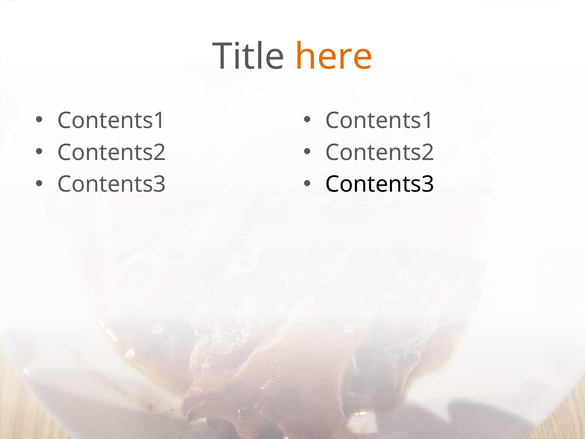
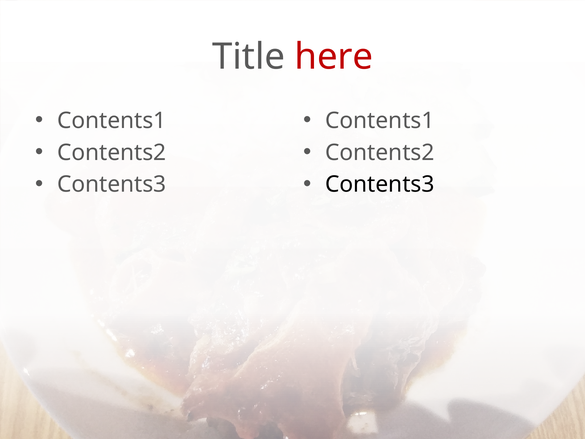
here colour: orange -> red (334, 57)
